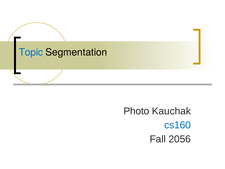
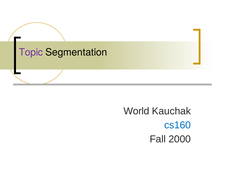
Topic colour: blue -> purple (31, 52)
Photo: Photo -> World (136, 111)
2056: 2056 -> 2000 (180, 139)
